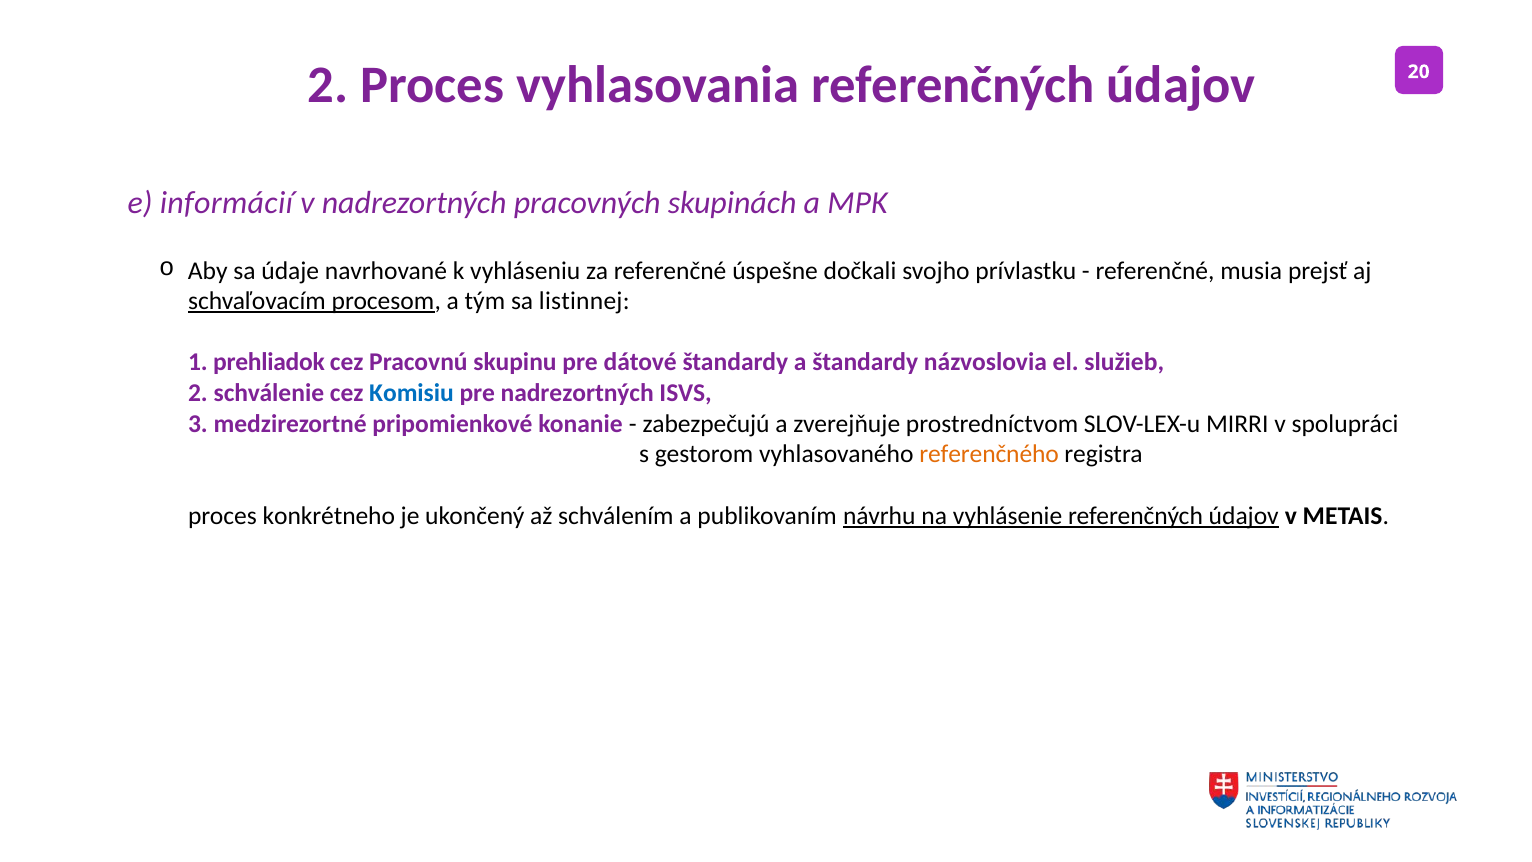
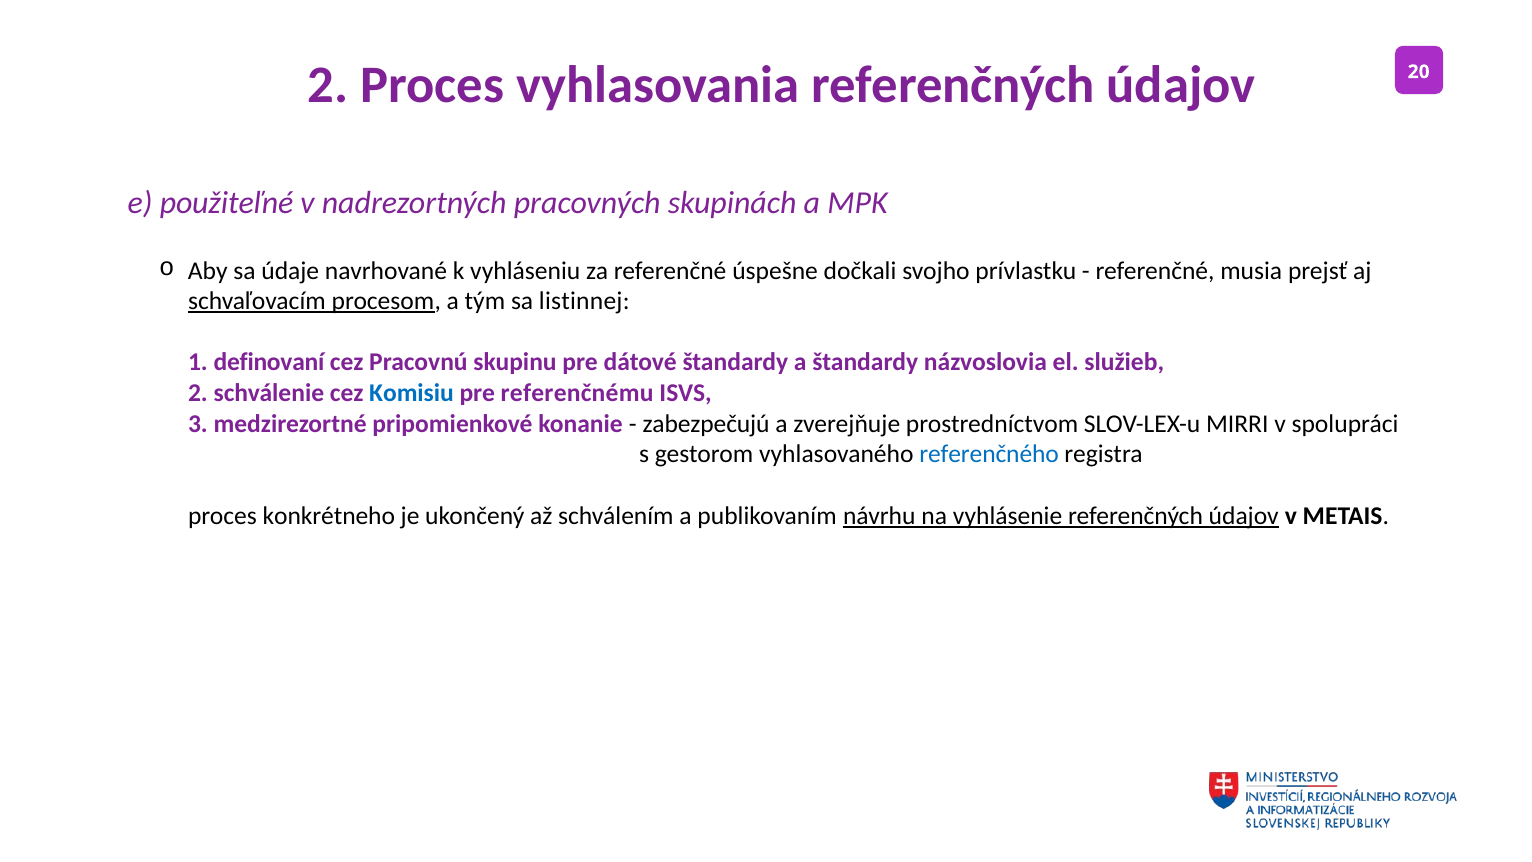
informácií: informácií -> použiteľné (227, 203)
prehliadok: prehliadok -> definovaní (269, 363)
pre nadrezortných: nadrezortných -> referenčnému (577, 393)
referenčného colour: orange -> blue (989, 455)
